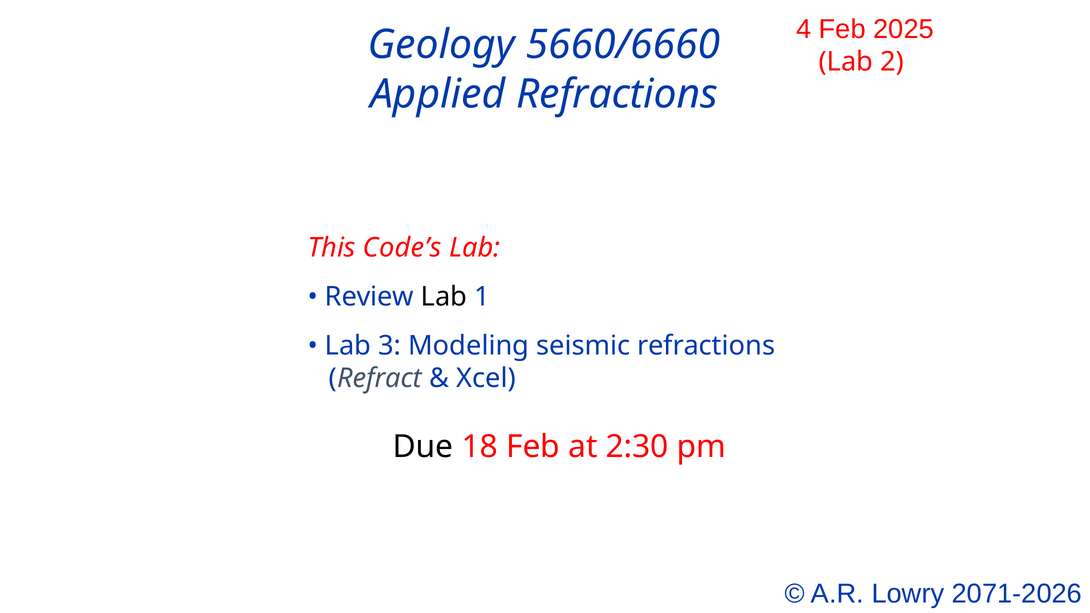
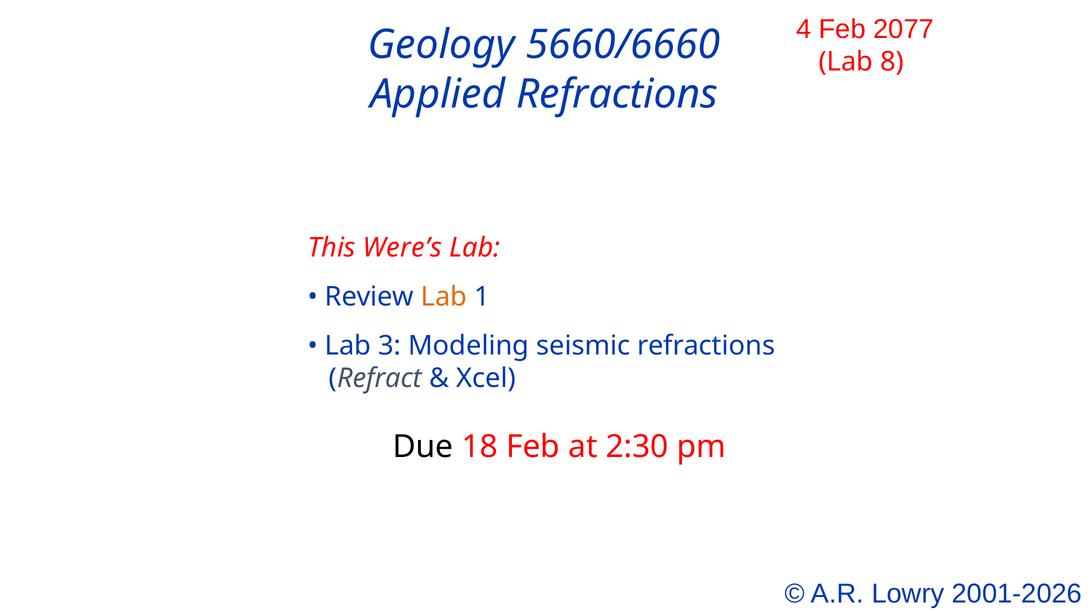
2025: 2025 -> 2077 (904, 29)
2: 2 -> 8 (892, 62)
Code’s: Code’s -> Were’s (402, 248)
Lab colour: black -> orange (444, 297)
2071-2026: 2071-2026 -> 2001-2026 (1017, 594)
